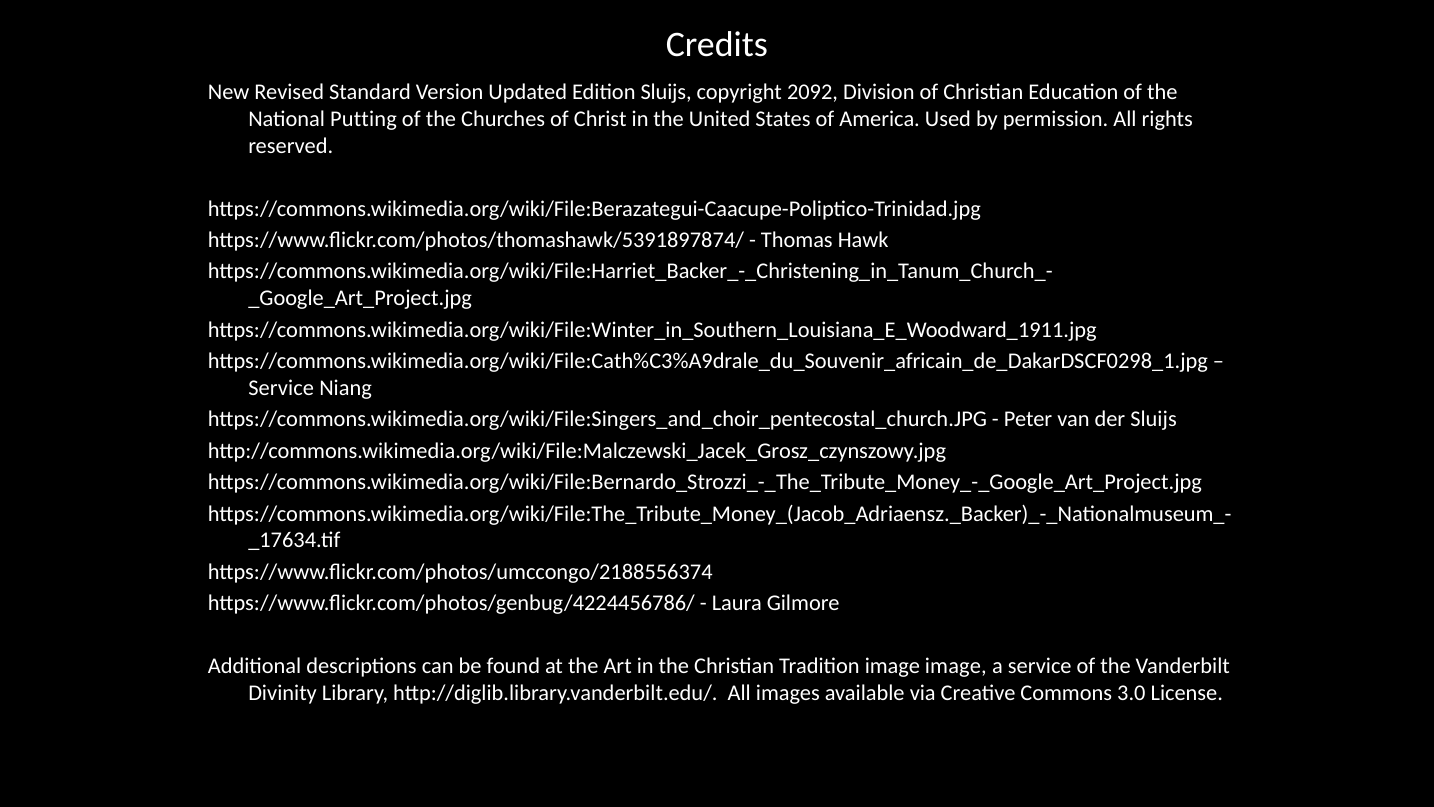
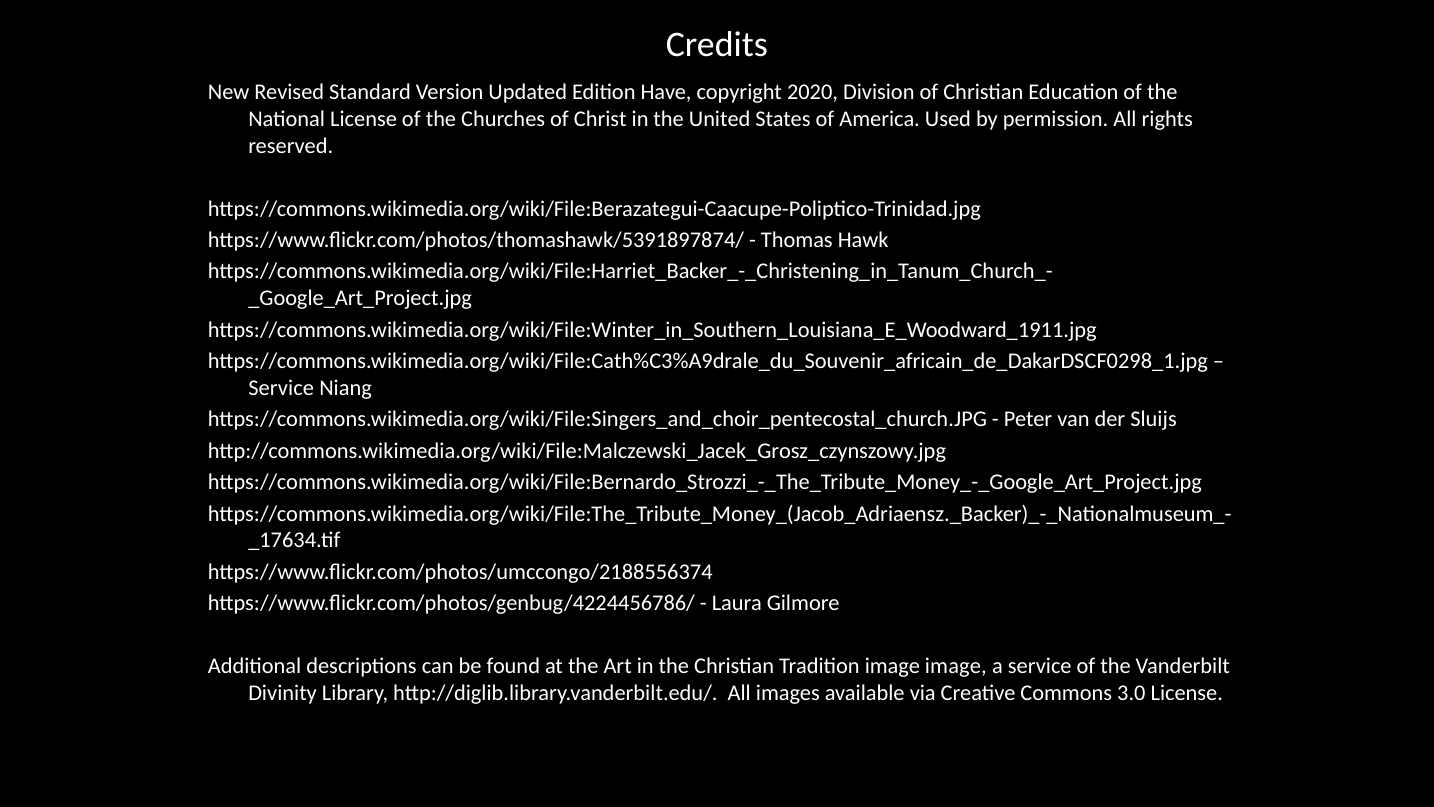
Edition Sluijs: Sluijs -> Have (666, 92)
2092: 2092 -> 2020 (812, 92)
National Putting: Putting -> License (364, 119)
